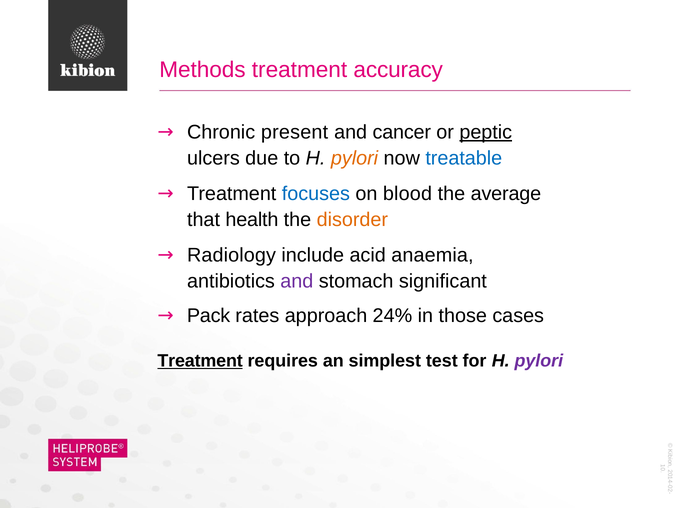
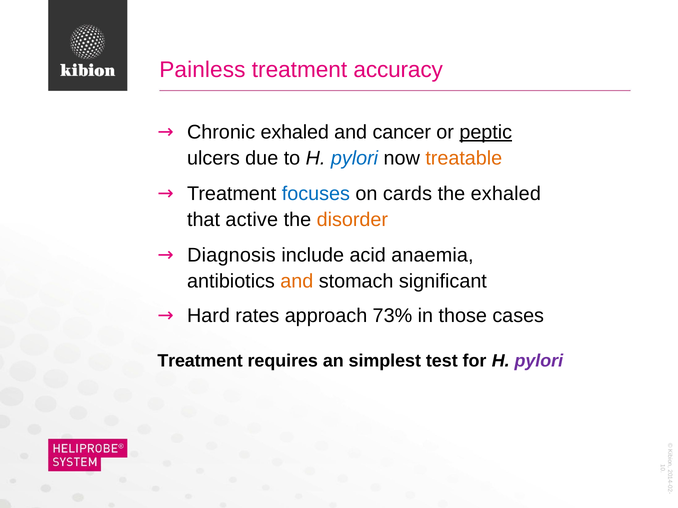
Methods: Methods -> Painless (202, 70)
Chronic present: present -> exhaled (295, 132)
pylori colour: orange -> blue (355, 158)
treatable colour: blue -> orange (464, 158)
blood: blood -> cards (407, 194)
the average: average -> exhaled (506, 194)
health: health -> active (252, 220)
Radiology: Radiology -> Diagnosis (231, 256)
and colour: purple -> orange (297, 282)
Pack: Pack -> Hard (208, 316)
24%: 24% -> 73% (392, 316)
Treatment underline: present -> none (200, 361)
